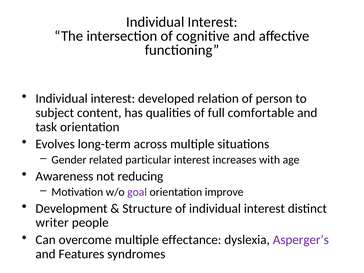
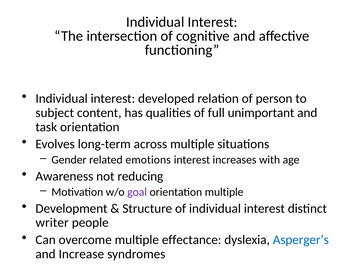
comfortable: comfortable -> unimportant (261, 113)
particular: particular -> emotions (148, 160)
orientation improve: improve -> multiple (224, 192)
Asperger’s colour: purple -> blue (301, 240)
Features: Features -> Increase (81, 254)
